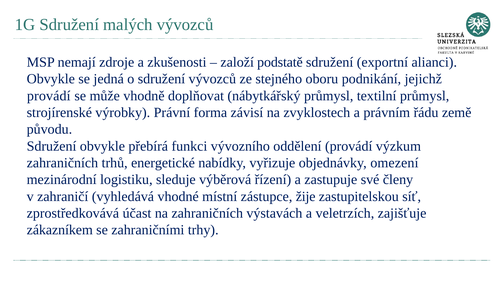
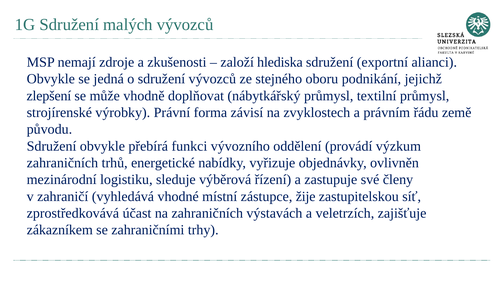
podstatě: podstatě -> hlediska (280, 62)
provádí: provádí -> zlepšení (49, 96)
omezení: omezení -> ovlivněn (395, 163)
